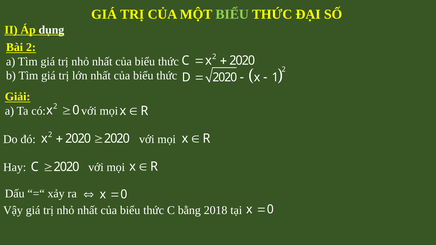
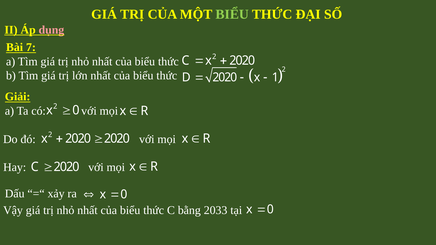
dụng colour: white -> pink (51, 30)
Bài 2: 2 -> 7 (31, 47)
2018: 2018 -> 2033 (216, 210)
